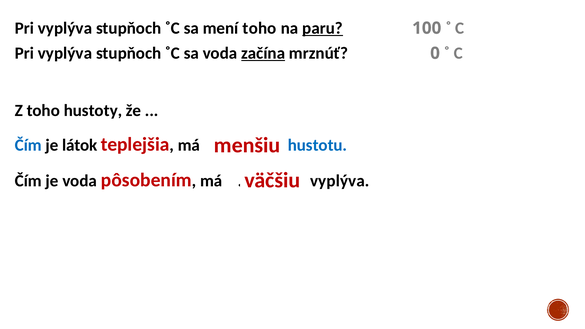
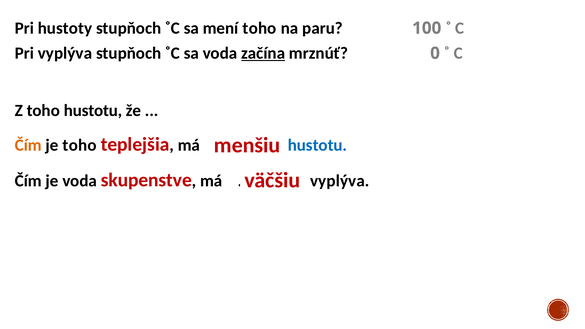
vyplýva: vyplýva -> hustoty (65, 28)
paru underline: present -> none (323, 28)
toho hustoty: hustoty -> hustotu (93, 111)
Čím colour: blue -> orange (28, 145)
je látok: látok -> toho (80, 145)
pôsobením: pôsobením -> skupenstve (146, 180)
